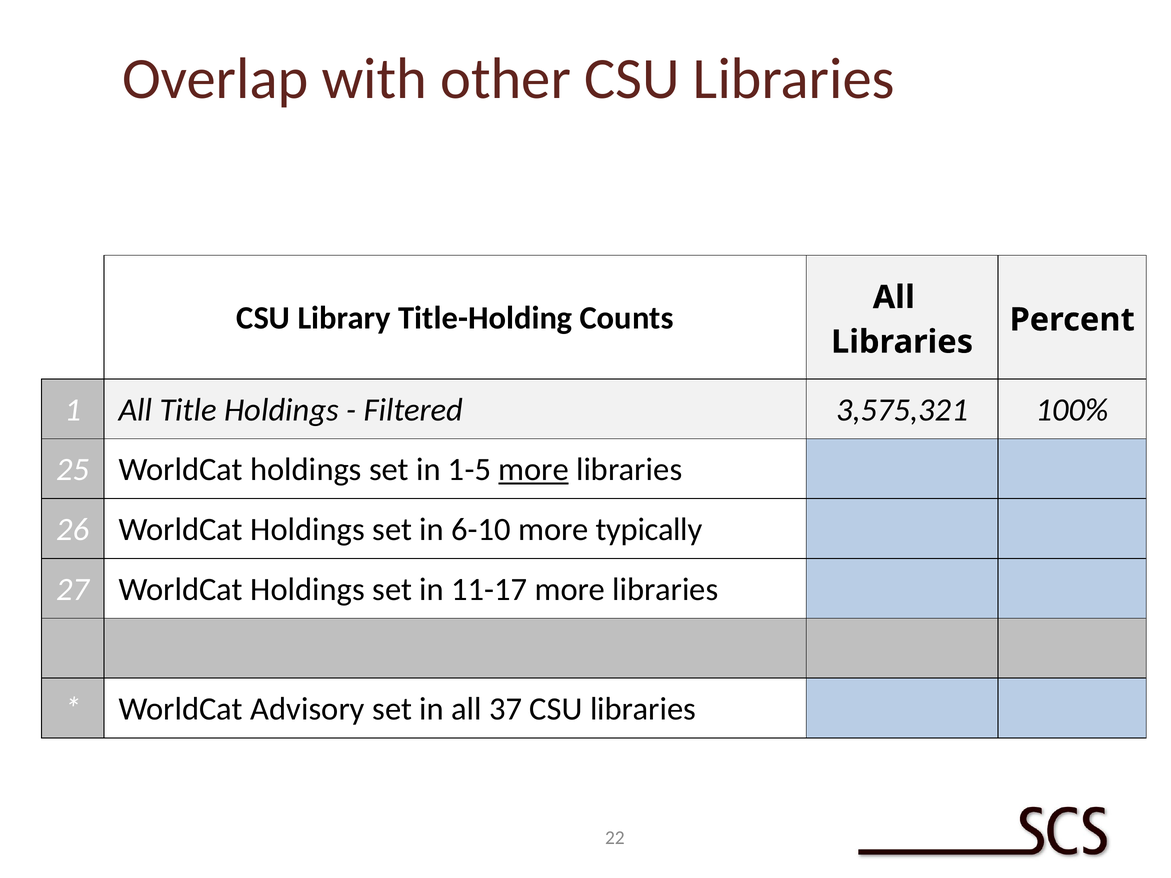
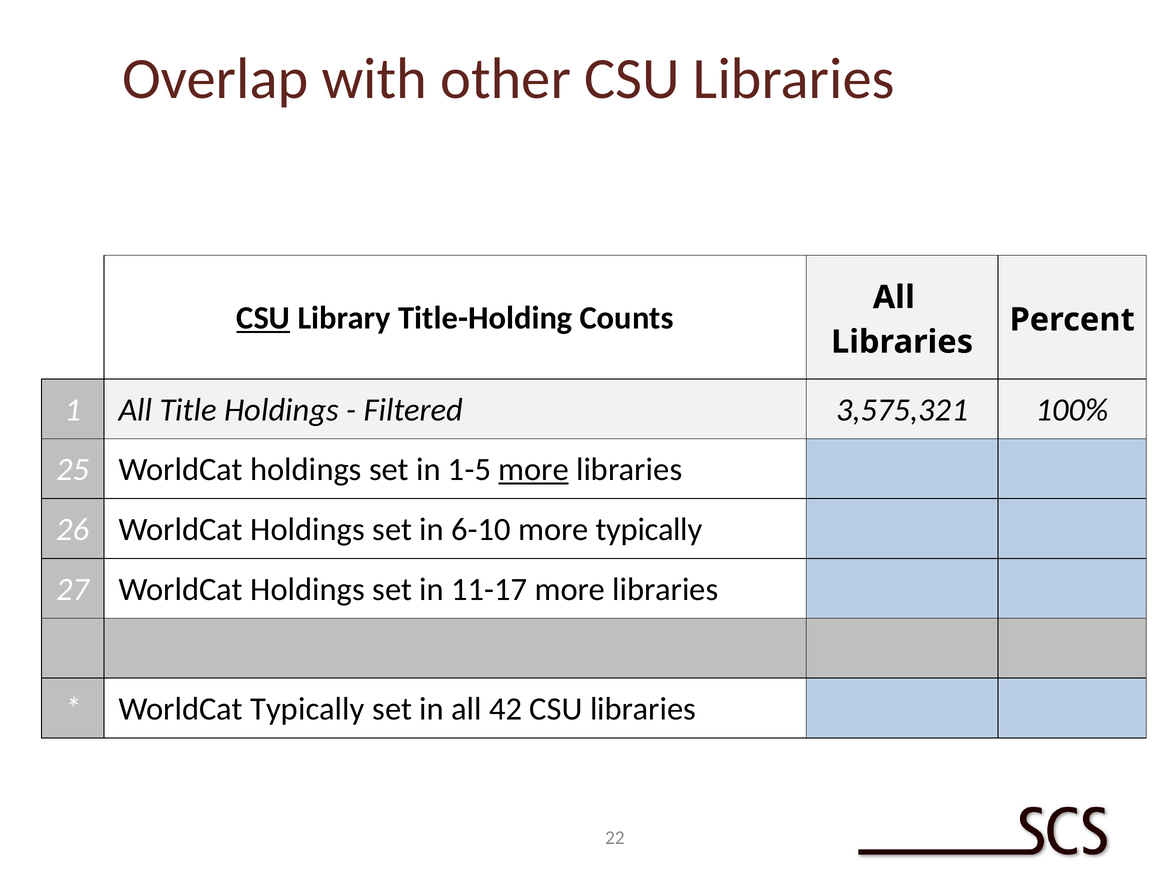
CSU underline: none -> present (263, 318)
WorldCat Advisory: Advisory -> Typically (307, 709)
37: 37 -> 42 (506, 709)
